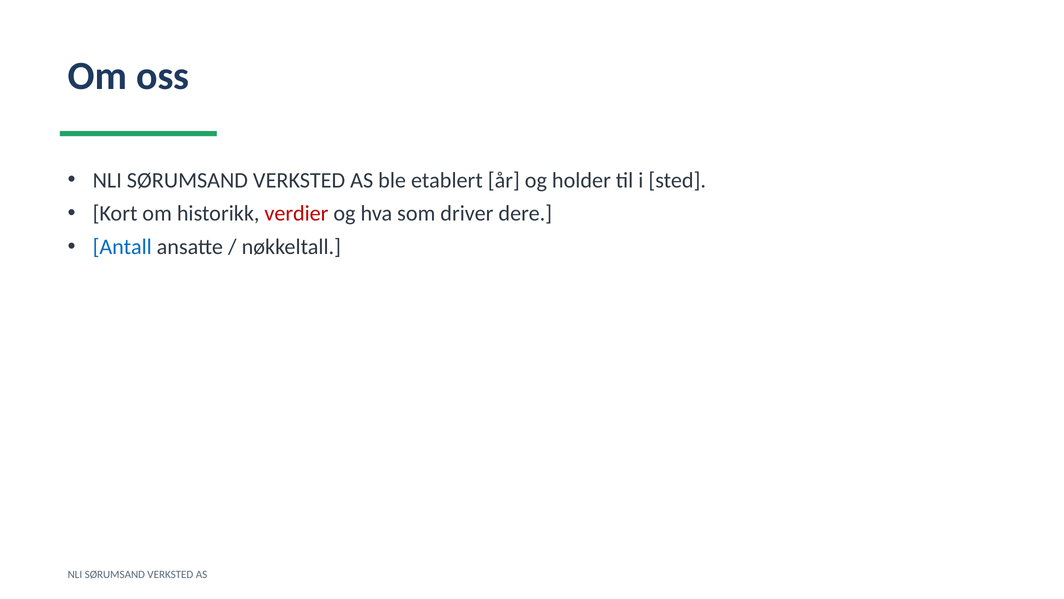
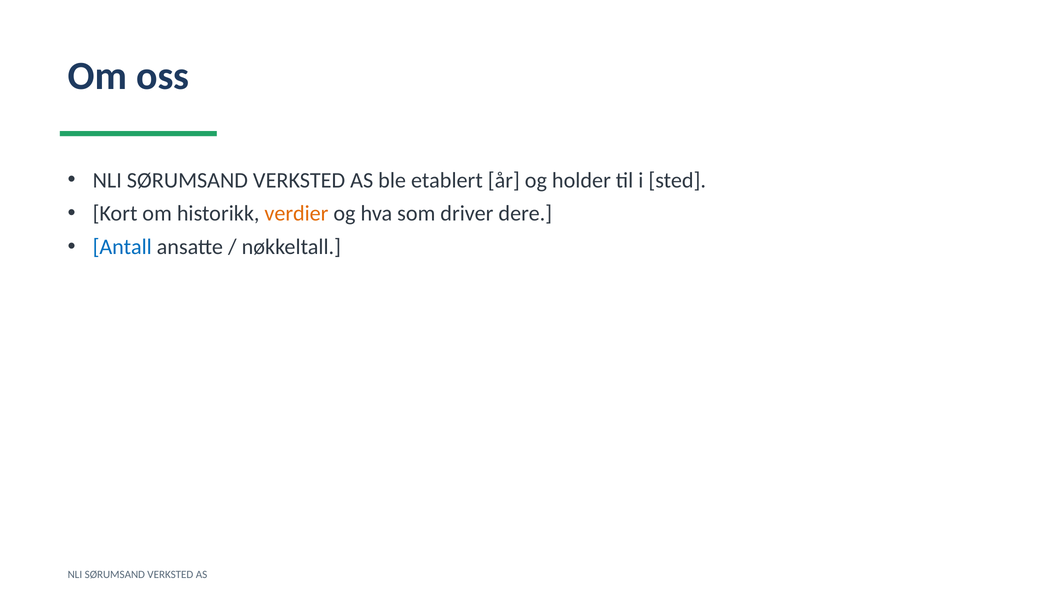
verdier colour: red -> orange (296, 213)
